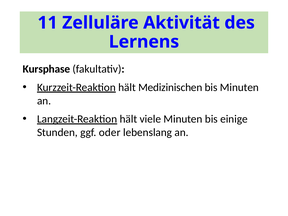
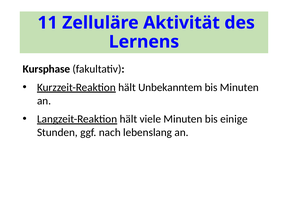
Medizinischen: Medizinischen -> Unbekanntem (170, 87)
oder: oder -> nach (110, 132)
